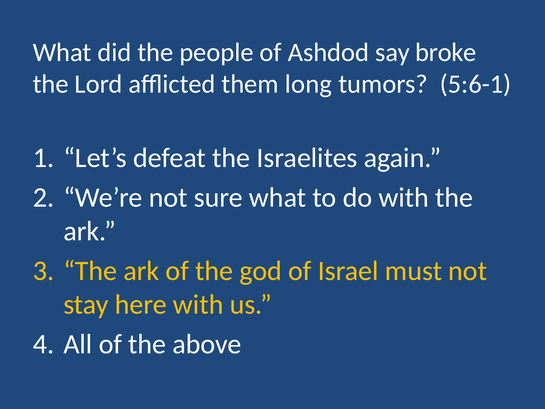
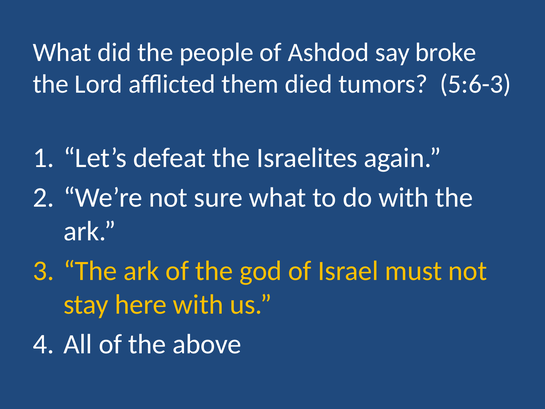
long: long -> died (308, 84)
5:6-1: 5:6-1 -> 5:6-3 (476, 84)
